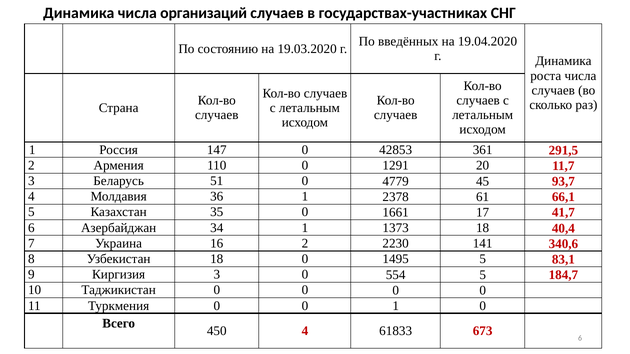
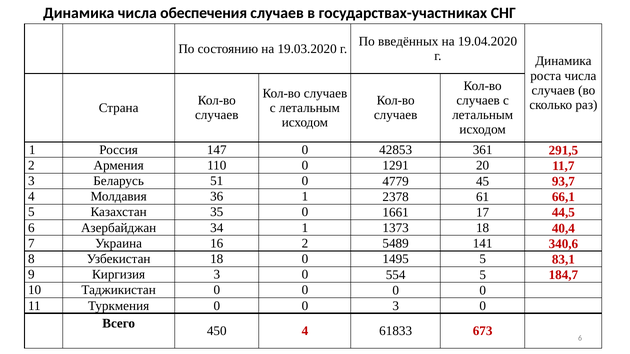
организаций: организаций -> обеспечения (204, 13)
41,7: 41,7 -> 44,5 (563, 213)
2230: 2230 -> 5489 (396, 244)
0 1: 1 -> 3 (396, 306)
